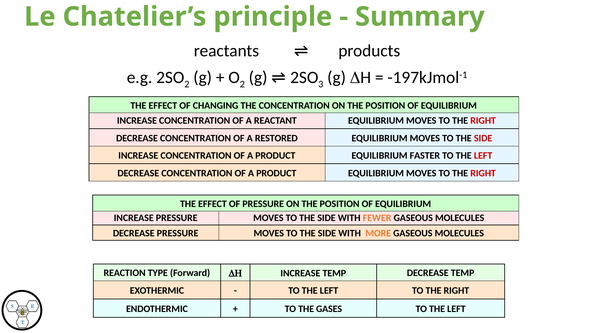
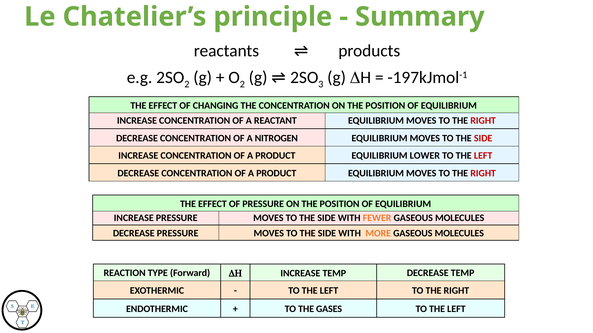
RESTORED: RESTORED -> NITROGEN (276, 138)
FASTER: FASTER -> LOWER (425, 156)
